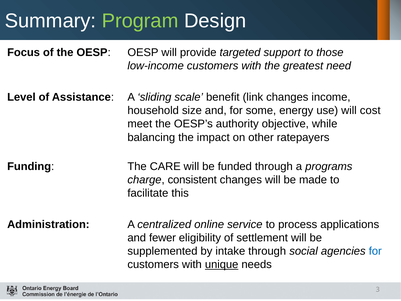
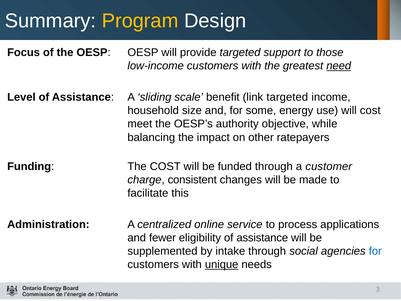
Program colour: light green -> yellow (140, 21)
need underline: none -> present (339, 66)
link changes: changes -> targeted (287, 97)
The CARE: CARE -> COST (165, 166)
programs: programs -> customer (329, 166)
eligibility of settlement: settlement -> assistance (262, 238)
